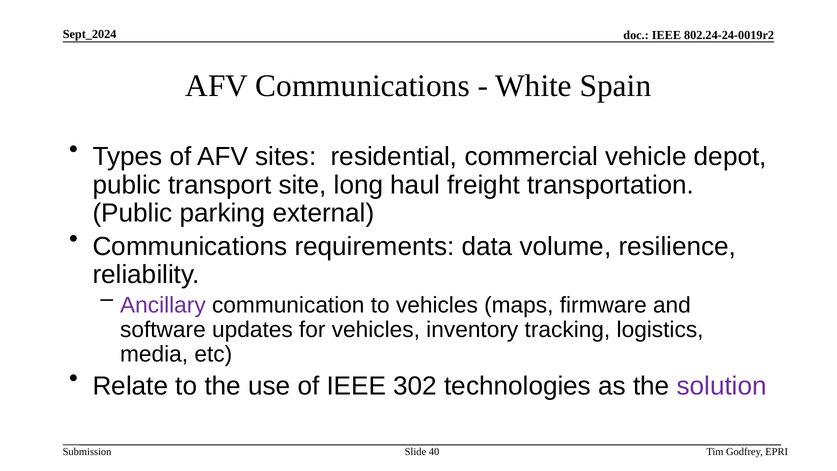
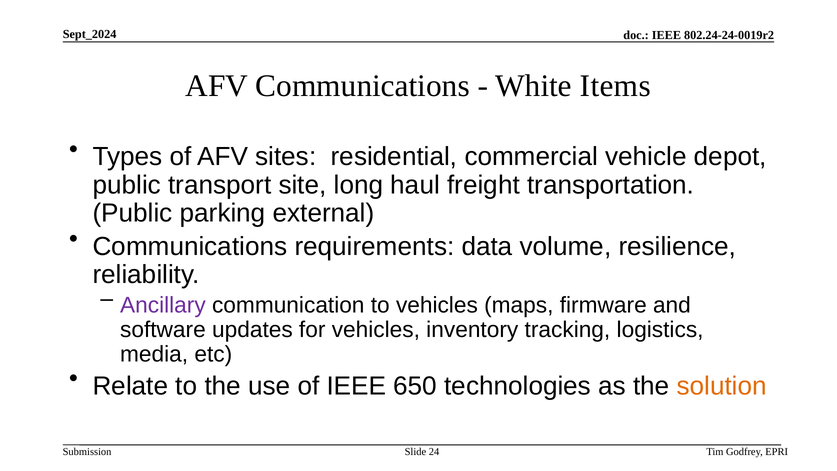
Spain: Spain -> Items (615, 86)
302: 302 -> 650 (415, 386)
solution colour: purple -> orange (722, 386)
40: 40 -> 24 (434, 452)
